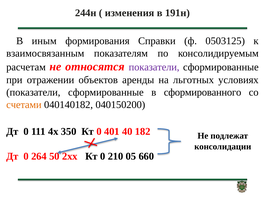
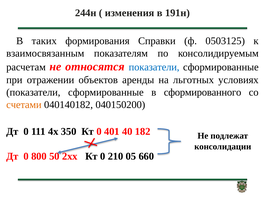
иным: иным -> таких (44, 41)
показатели colour: purple -> blue (154, 67)
264: 264 -> 800 (39, 156)
